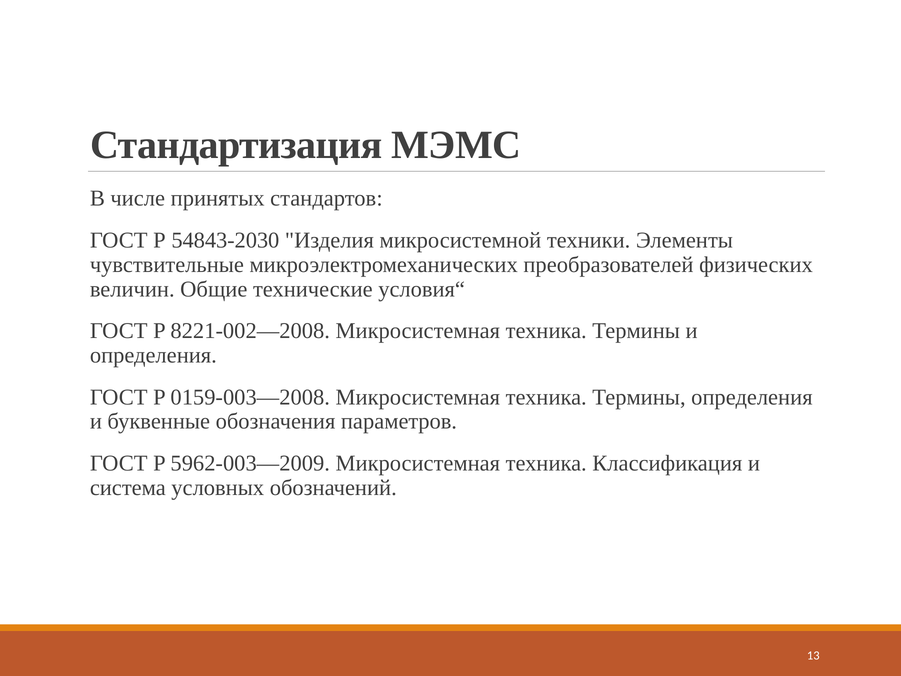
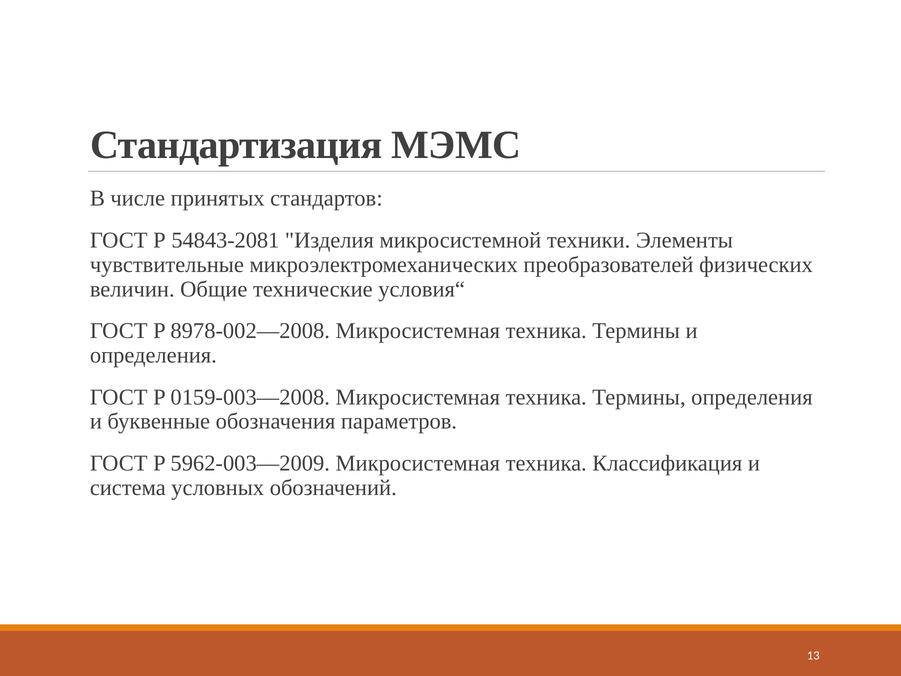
54843-2030: 54843-2030 -> 54843-2081 (225, 240)
8221-002—2008: 8221-002—2008 -> 8978-002—2008 (250, 331)
